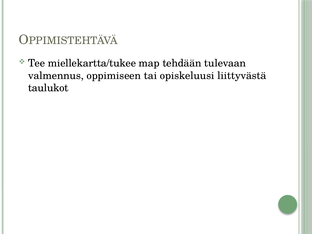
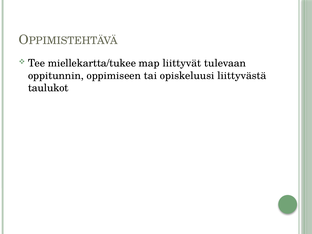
tehdään: tehdään -> liittyvät (182, 63)
valmennus: valmennus -> oppitunnin (56, 76)
